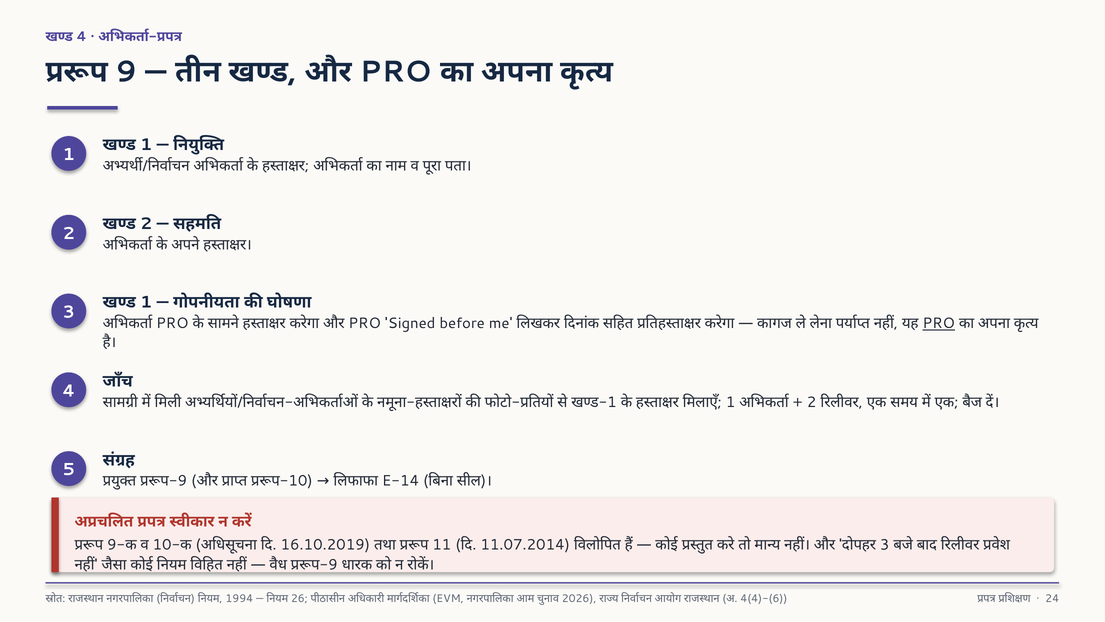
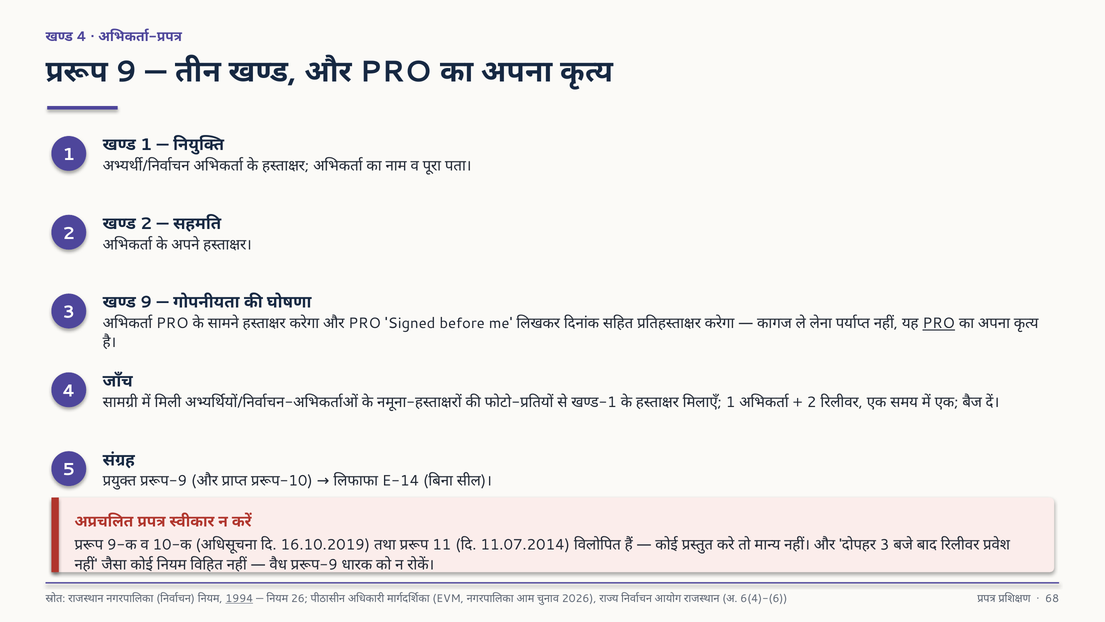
1: 1 -> 9 (146, 302)
1994 underline: none -> present (239, 598)
4(4)-(6: 4(4)-(6 -> 6(4)-(6 (764, 598)
24: 24 -> 68 (1052, 598)
